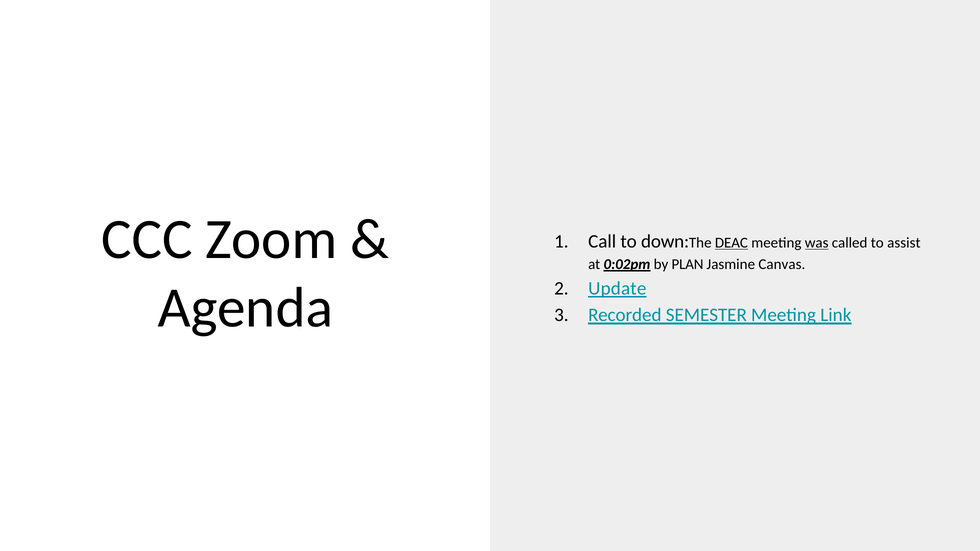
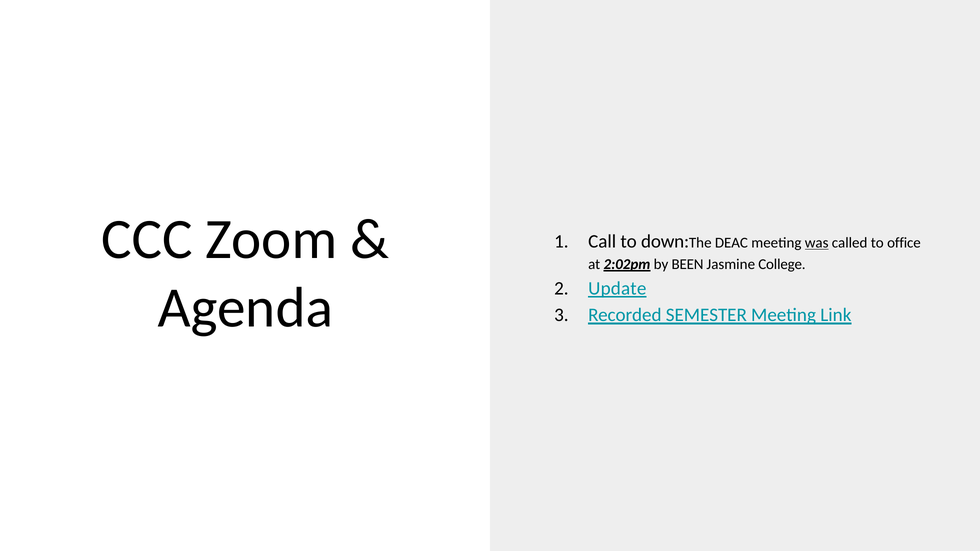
DEAC underline: present -> none (731, 243)
assist: assist -> office (904, 243)
0:02pm: 0:02pm -> 2:02pm (627, 264)
PLAN: PLAN -> BEEN (688, 264)
Canvas: Canvas -> College (782, 264)
